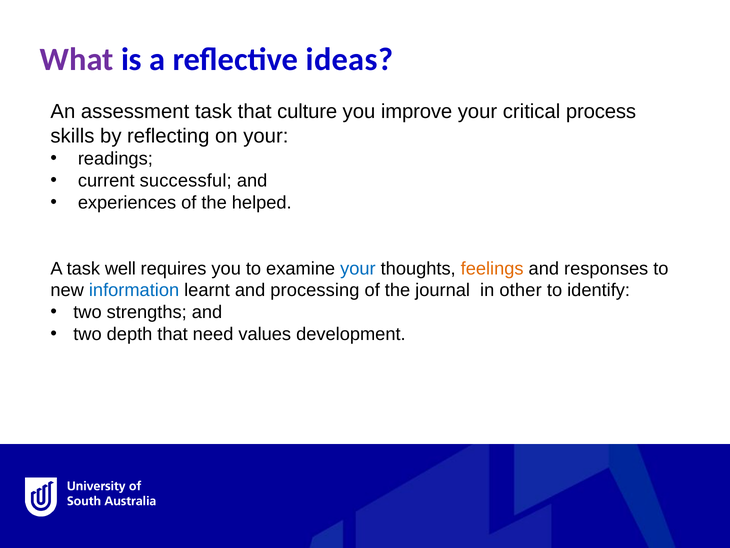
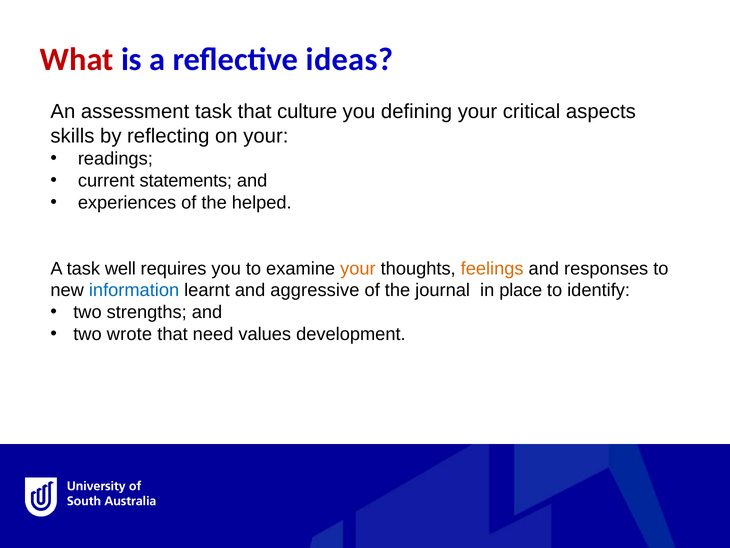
What colour: purple -> red (77, 60)
improve: improve -> defining (417, 111)
process: process -> aspects (601, 111)
successful: successful -> statements (186, 181)
your colour: blue -> orange (358, 268)
processing: processing -> aggressive (315, 290)
other: other -> place (521, 290)
depth: depth -> wrote (129, 334)
